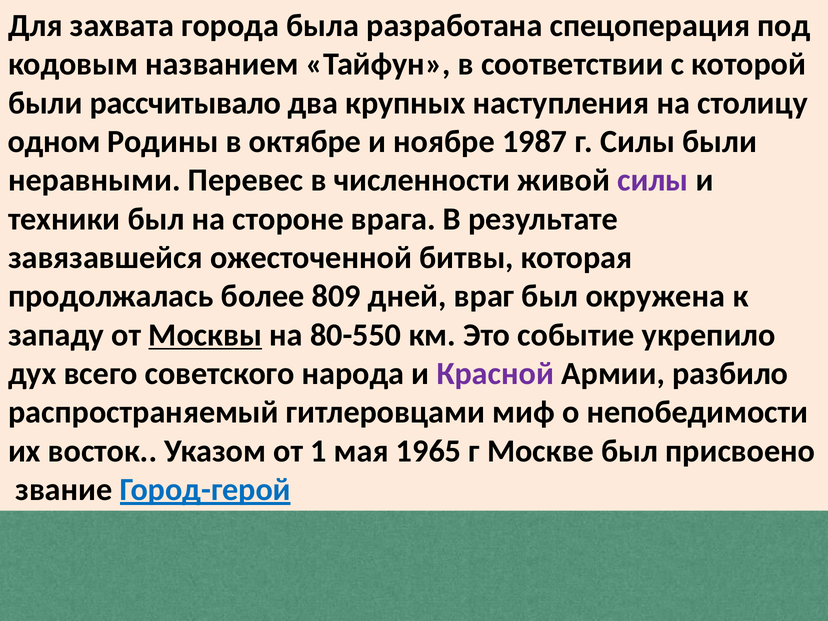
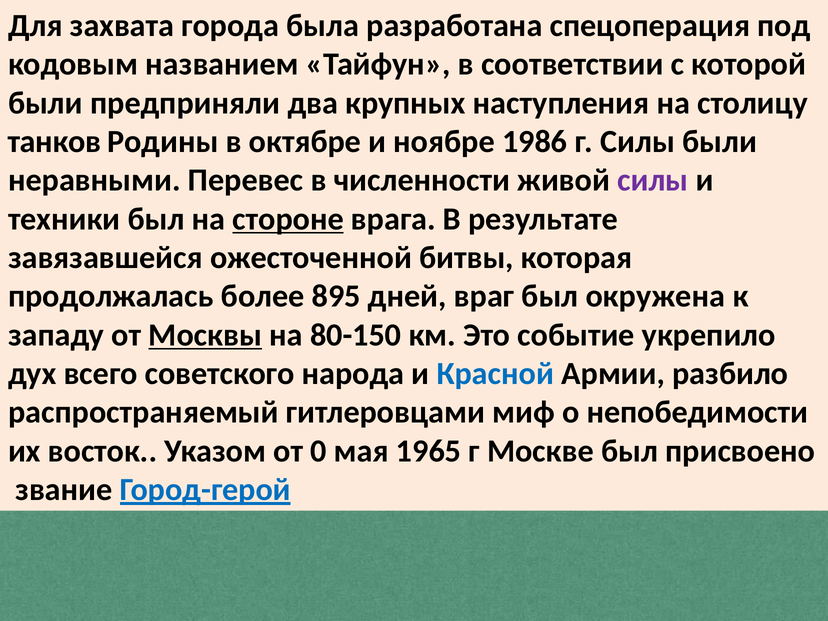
рассчитывало: рассчитывало -> предприняли (185, 103)
одном: одном -> танков (54, 142)
1987: 1987 -> 1986 (535, 142)
стороне underline: none -> present (288, 219)
809: 809 -> 895 (336, 296)
80-550: 80-550 -> 80-150 (356, 335)
Красной colour: purple -> blue (495, 374)
1: 1 -> 0 (319, 451)
